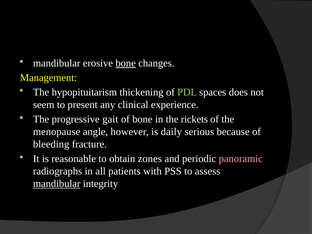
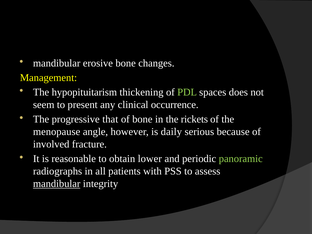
bone underline: present -> none (126, 63)
experience: experience -> occurrence (175, 105)
gait: gait -> that (110, 119)
bleeding: bleeding -> involved (51, 144)
zones: zones -> lower (150, 159)
panoramic colour: pink -> light green (241, 159)
